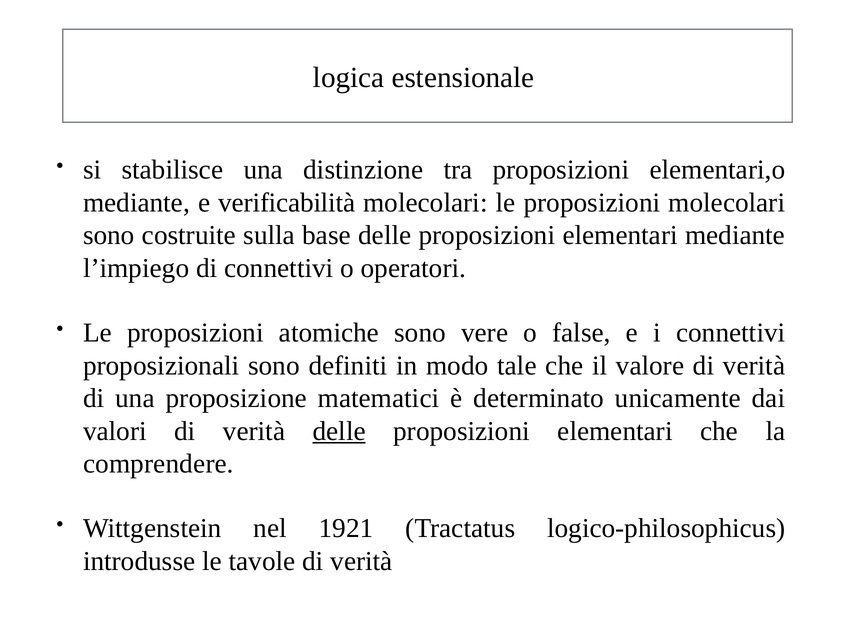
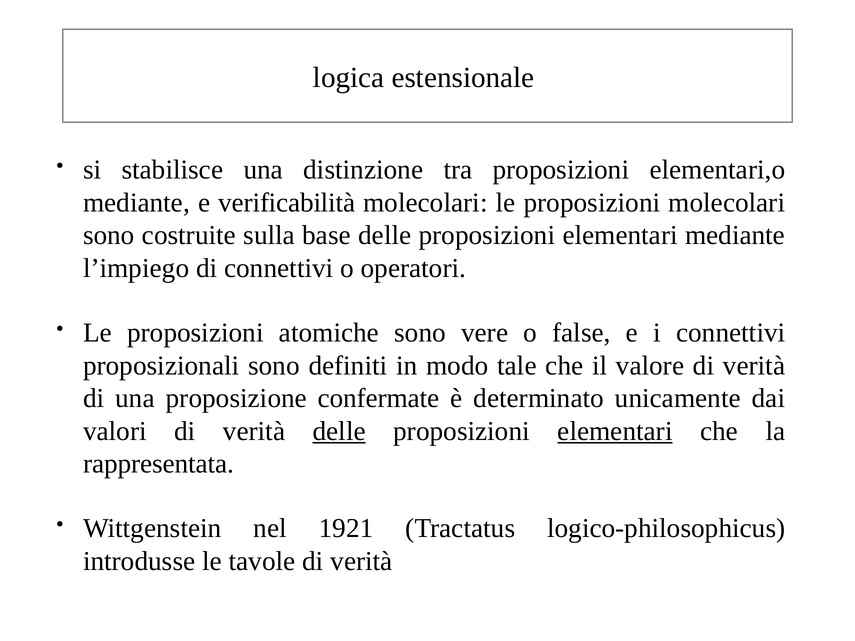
matematici: matematici -> confermate (379, 398)
elementari underline: none -> present (615, 431)
comprendere: comprendere -> rappresentata (159, 464)
